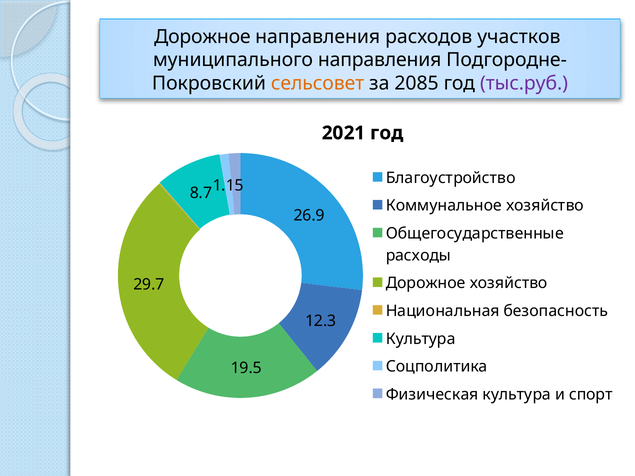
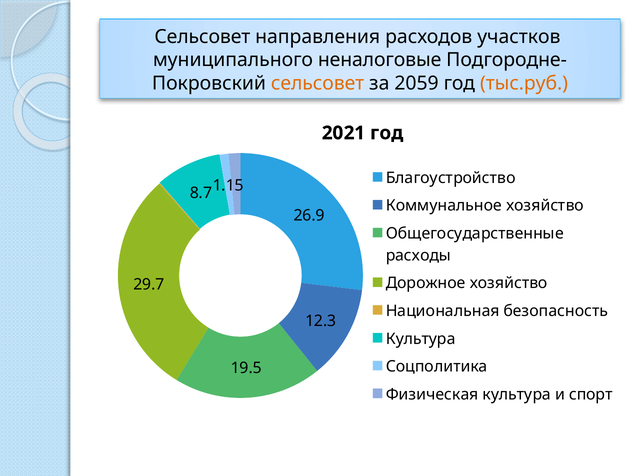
Дорожное: Дорожное -> Сельсовет (202, 37)
муниципального направления: направления -> неналоговые (380, 60)
2085: 2085 -> 2059 (417, 83)
тыс.руб colour: purple -> orange (524, 83)
